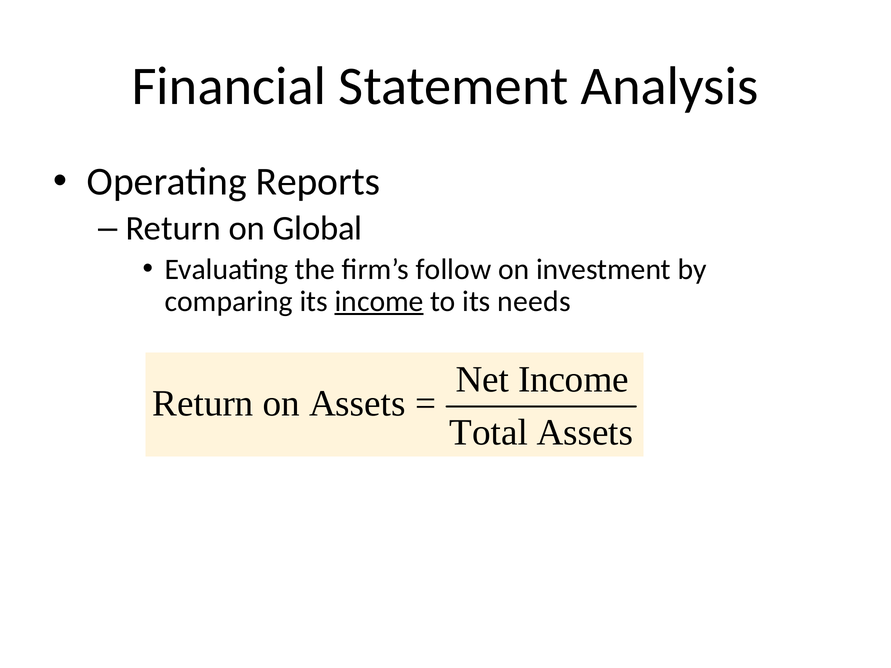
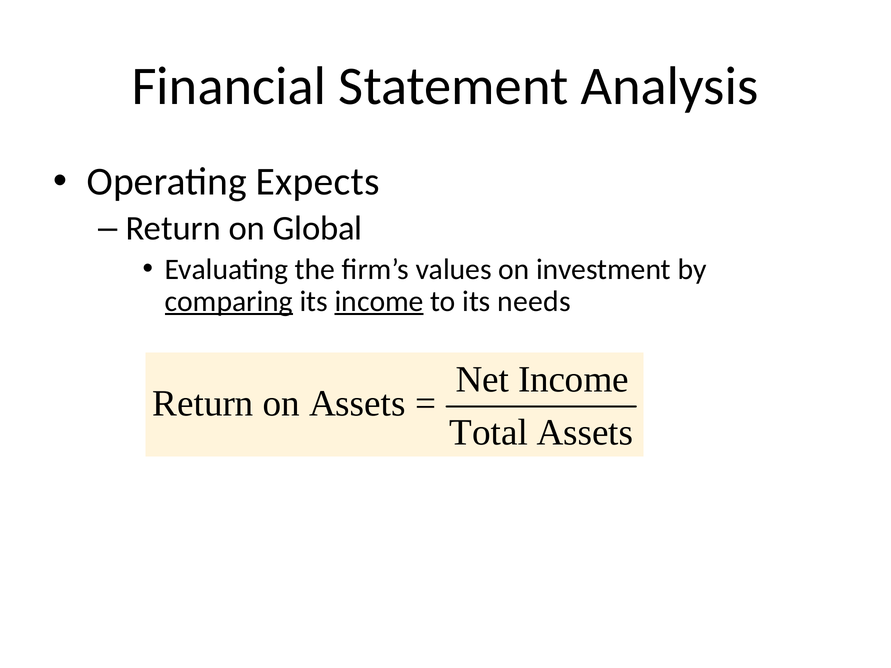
Reports: Reports -> Expects (318, 182)
follow: follow -> values (454, 269)
comparing underline: none -> present (229, 301)
